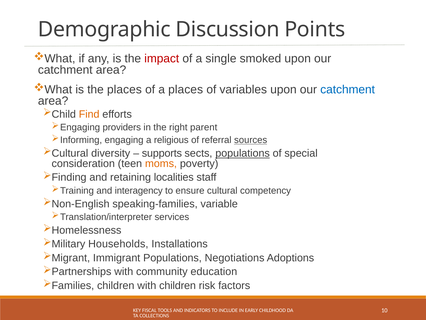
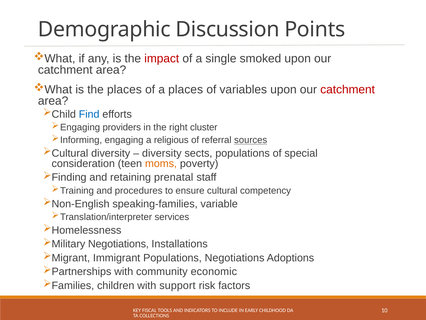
catchment colour: blue -> red (348, 89)
Find colour: orange -> blue (89, 114)
parent: parent -> cluster (204, 127)
supports: supports -> diversity (162, 153)
populations underline: present -> none (243, 153)
localities: localities -> prenatal (174, 177)
interagency: interagency -> procedures (139, 190)
Households: Households -> Negotiations (118, 244)
education: education -> economic (214, 271)
with children: children -> support (177, 285)
